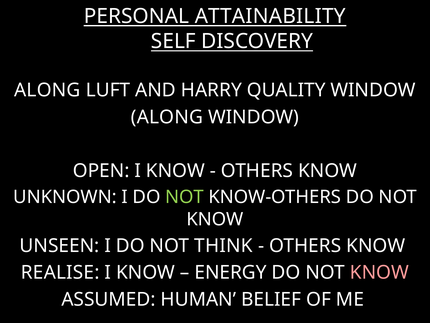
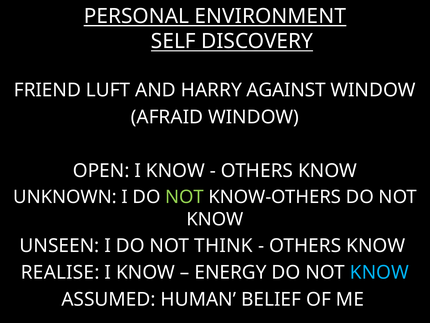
ATTAINABILITY: ATTAINABILITY -> ENVIRONMENT (270, 16)
ALONG: ALONG -> FRIEND (47, 90)
QUALITY: QUALITY -> AGAINST (286, 90)
ALONG: ALONG -> AFRAID (167, 117)
KNOW colour: pink -> light blue (379, 272)
